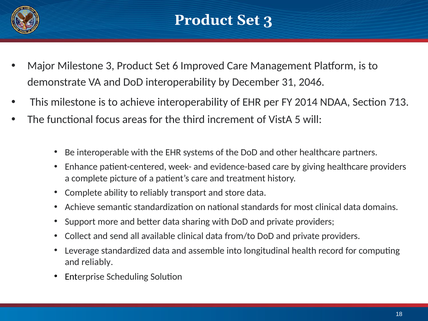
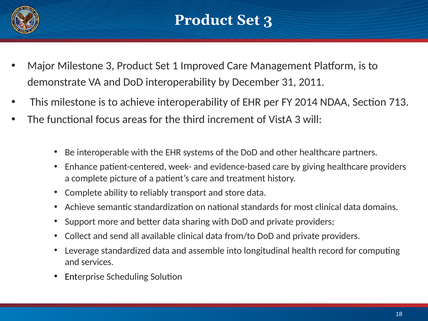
6: 6 -> 1 (175, 66)
2046: 2046 -> 2011 (312, 82)
VistA 5: 5 -> 3 (298, 120)
and reliably: reliably -> services (97, 262)
